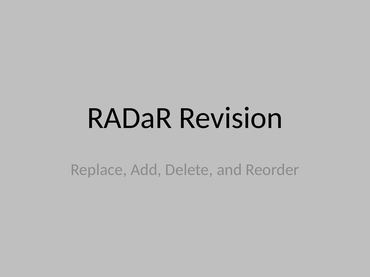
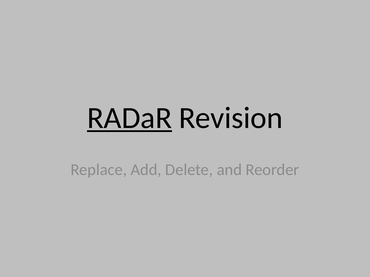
RADaR underline: none -> present (129, 118)
